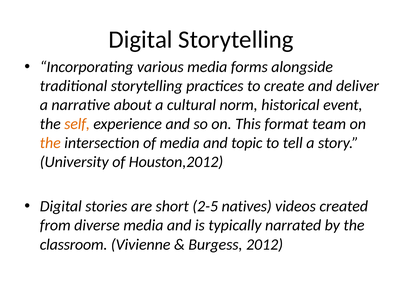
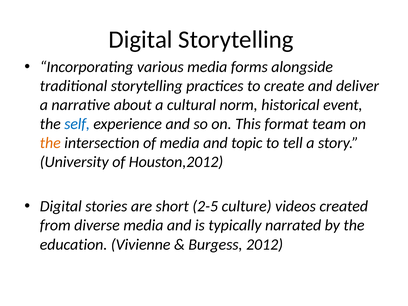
self colour: orange -> blue (77, 124)
natives: natives -> culture (247, 206)
classroom: classroom -> education (74, 244)
